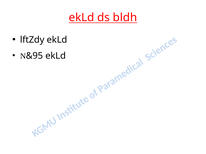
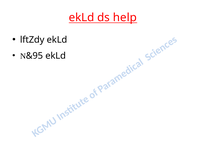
bldh: bldh -> help (125, 18)
